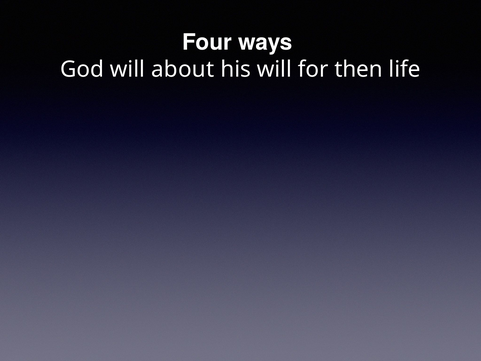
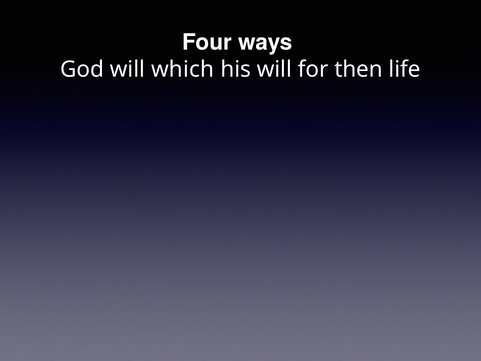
about: about -> which (183, 69)
